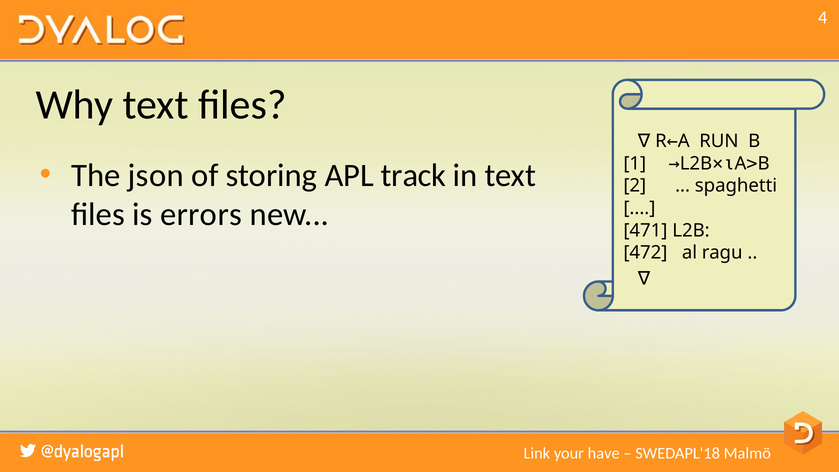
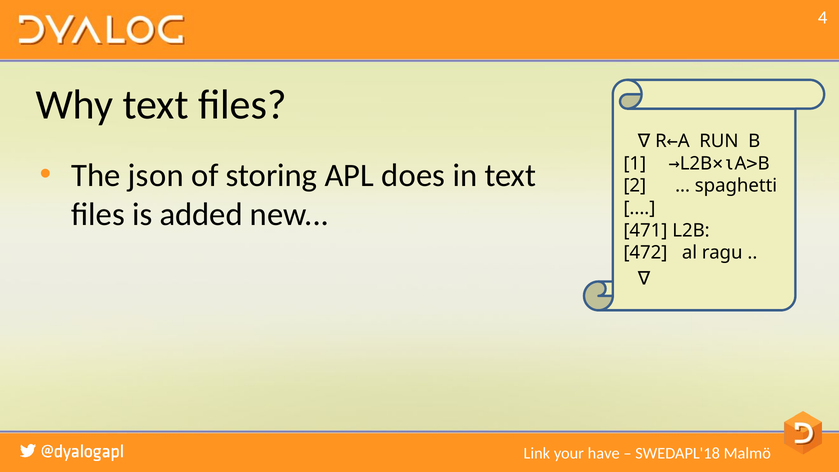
track: track -> does (413, 175)
errors: errors -> added (201, 214)
